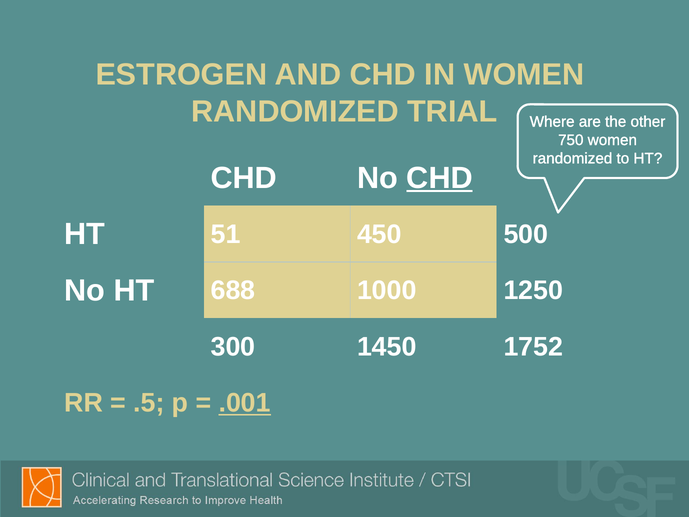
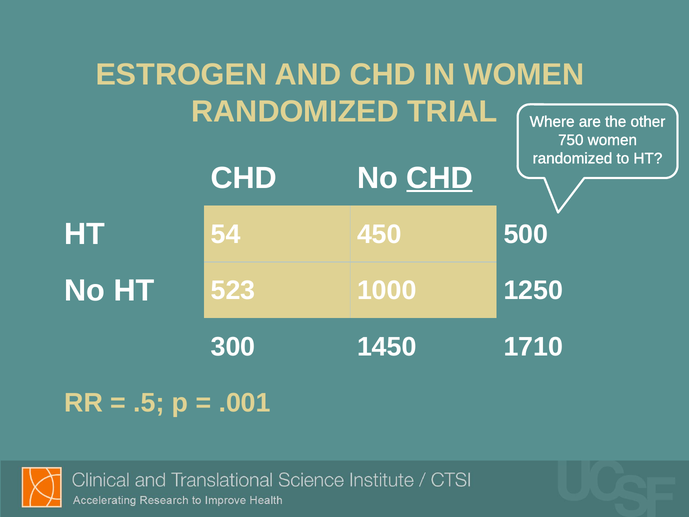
51: 51 -> 54 (226, 234)
688: 688 -> 523 (233, 290)
1752: 1752 -> 1710 (533, 347)
.001 underline: present -> none (245, 403)
